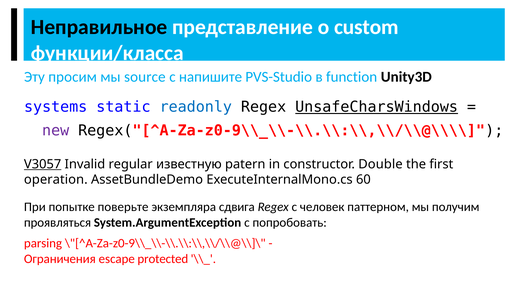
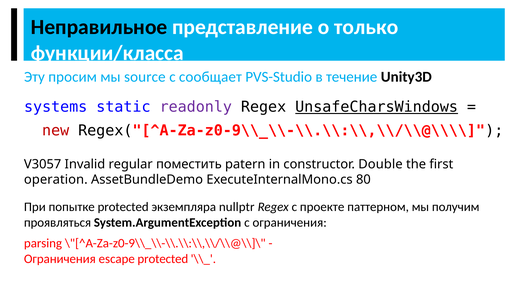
custom: custom -> только (366, 27)
напишите: напишите -> сообщает (210, 77)
function: function -> течение (352, 77)
readonly colour: blue -> purple (196, 107)
new colour: purple -> red (56, 131)
V3057 underline: present -> none (43, 164)
известную: известную -> поместить (189, 164)
60: 60 -> 80 (363, 180)
попытке поверьте: поверьте -> protected (123, 207)
сдвига: сдвига -> nullptr (237, 207)
человек: человек -> проекте (322, 207)
с попробовать: попробовать -> ограничения (290, 223)
